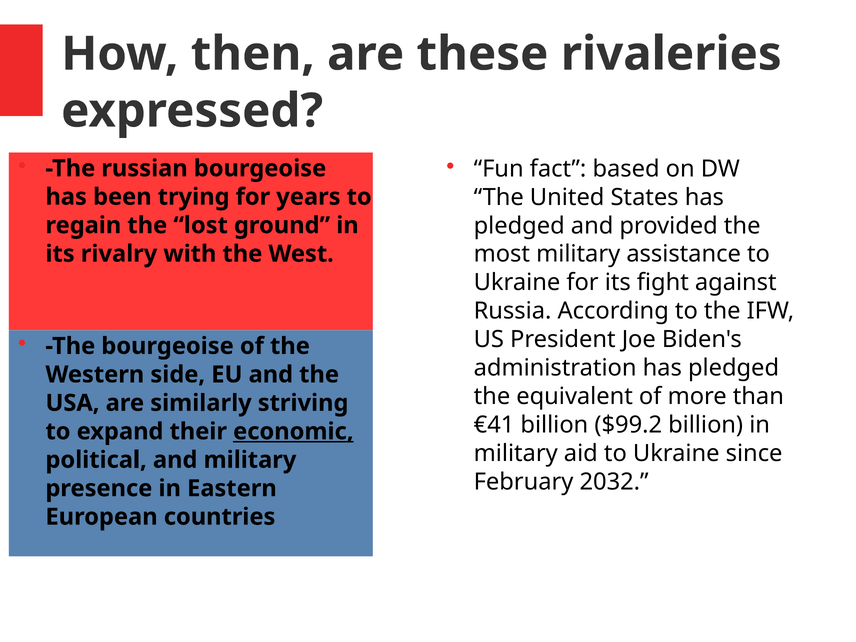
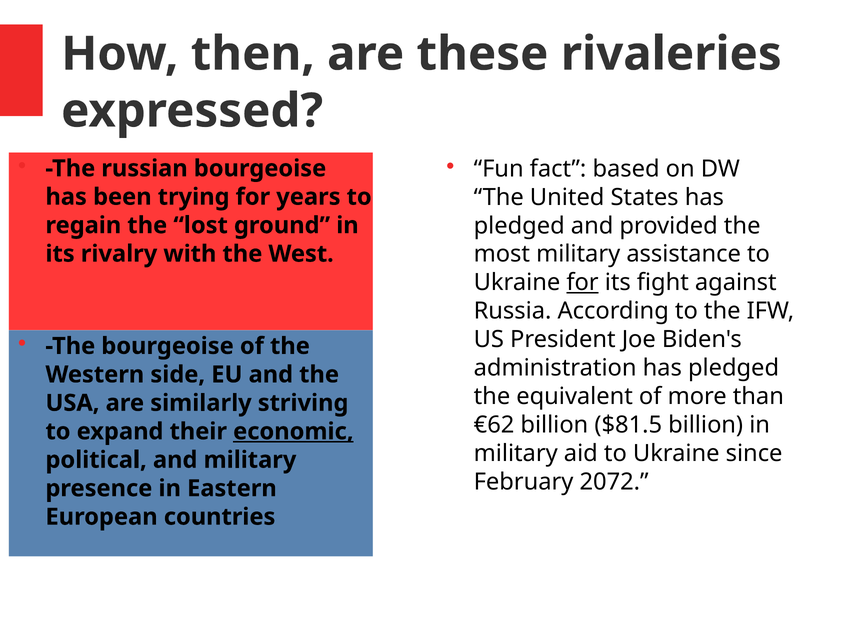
for underline: none -> present (583, 283)
€41: €41 -> €62 (494, 425)
$99.2: $99.2 -> $81.5 (628, 425)
2032: 2032 -> 2072 (614, 482)
